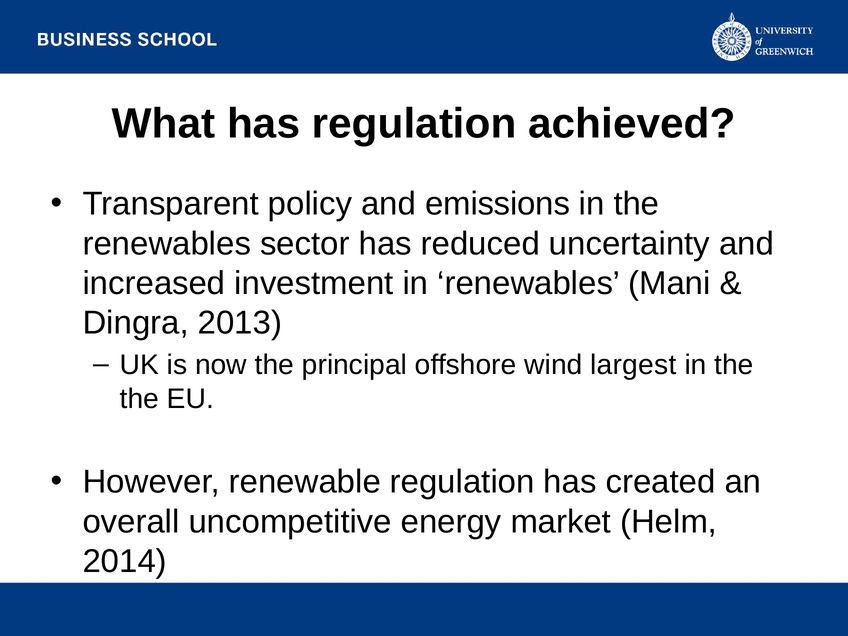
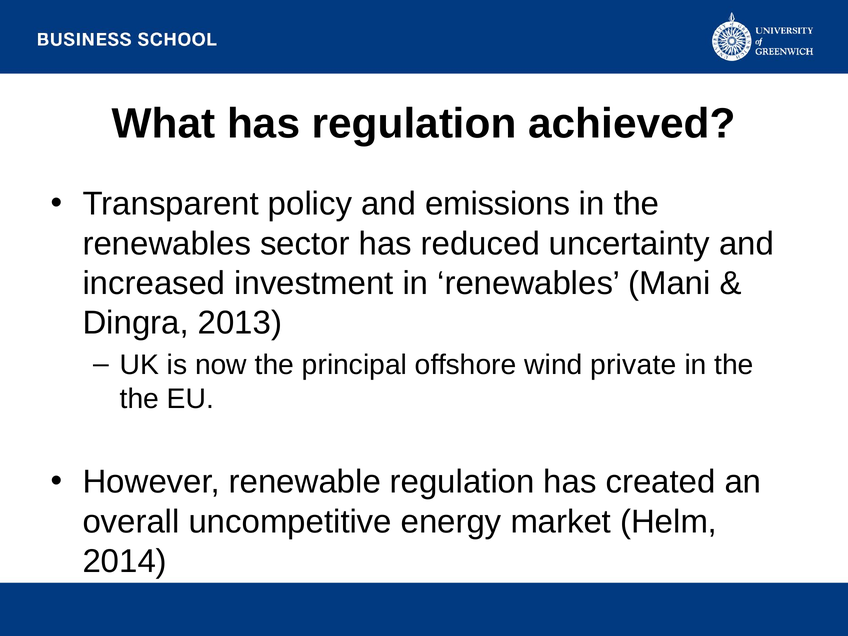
largest: largest -> private (633, 365)
